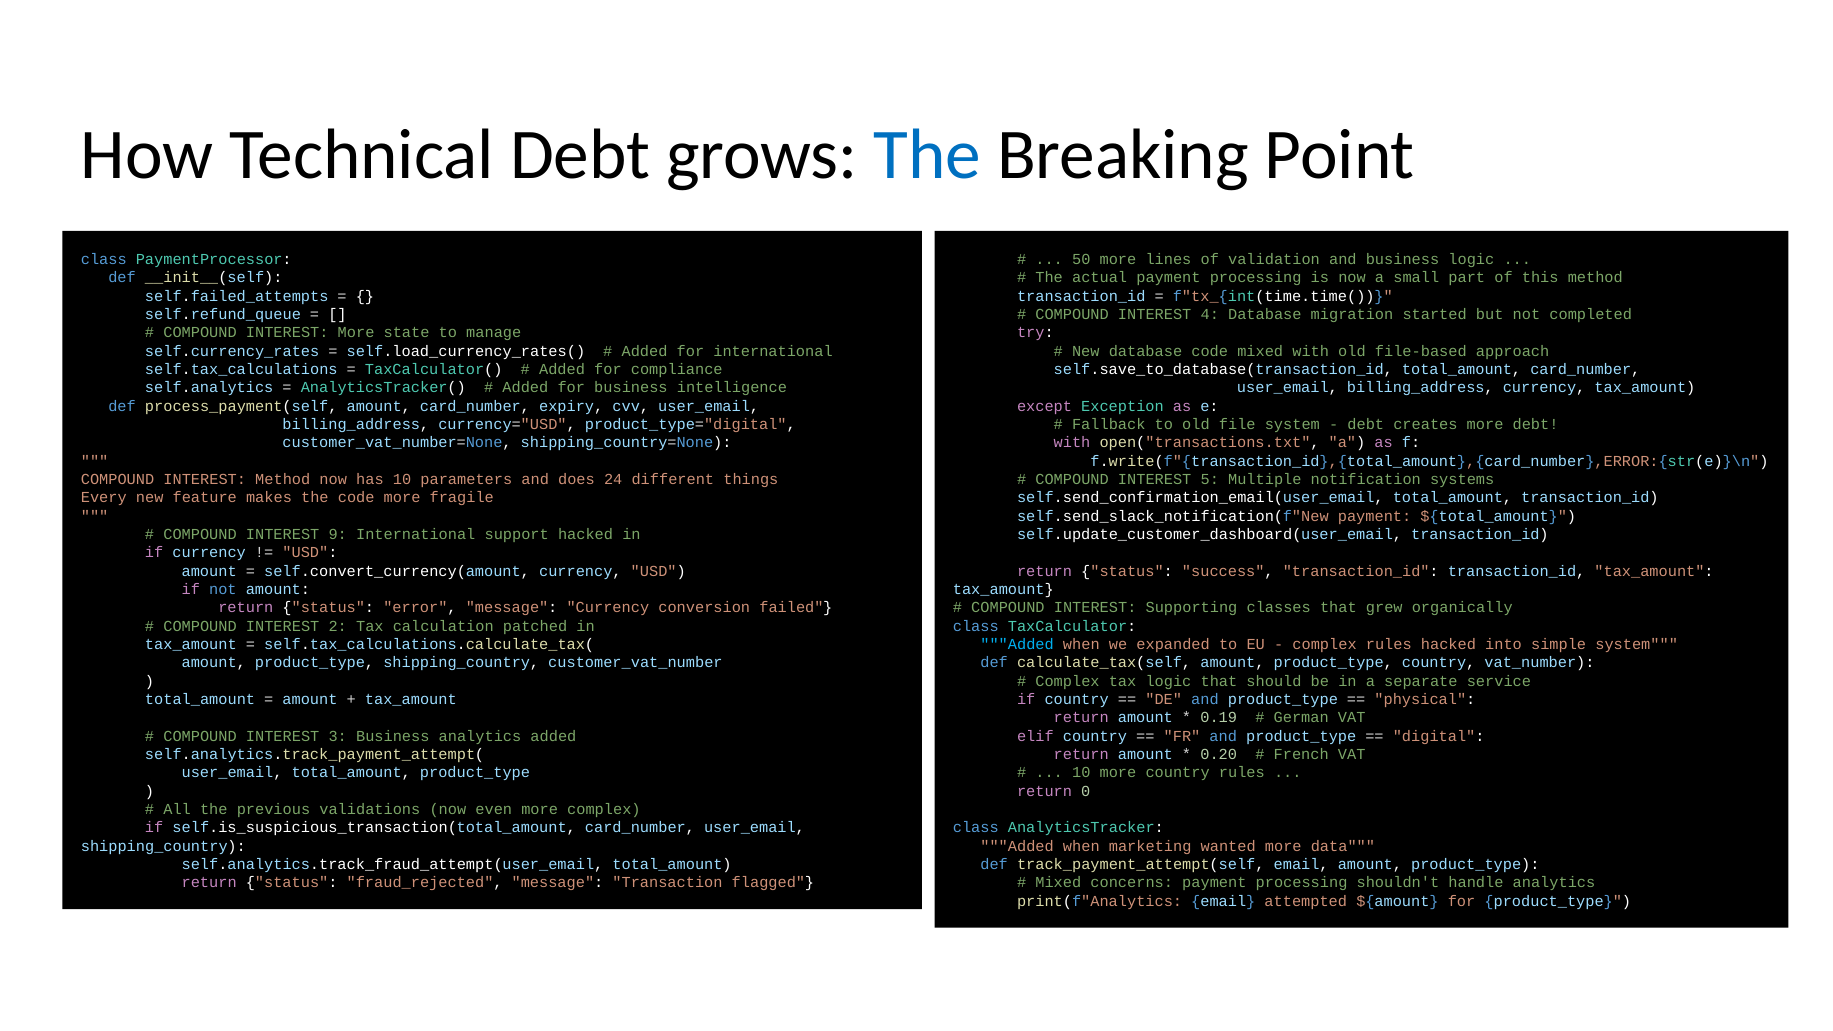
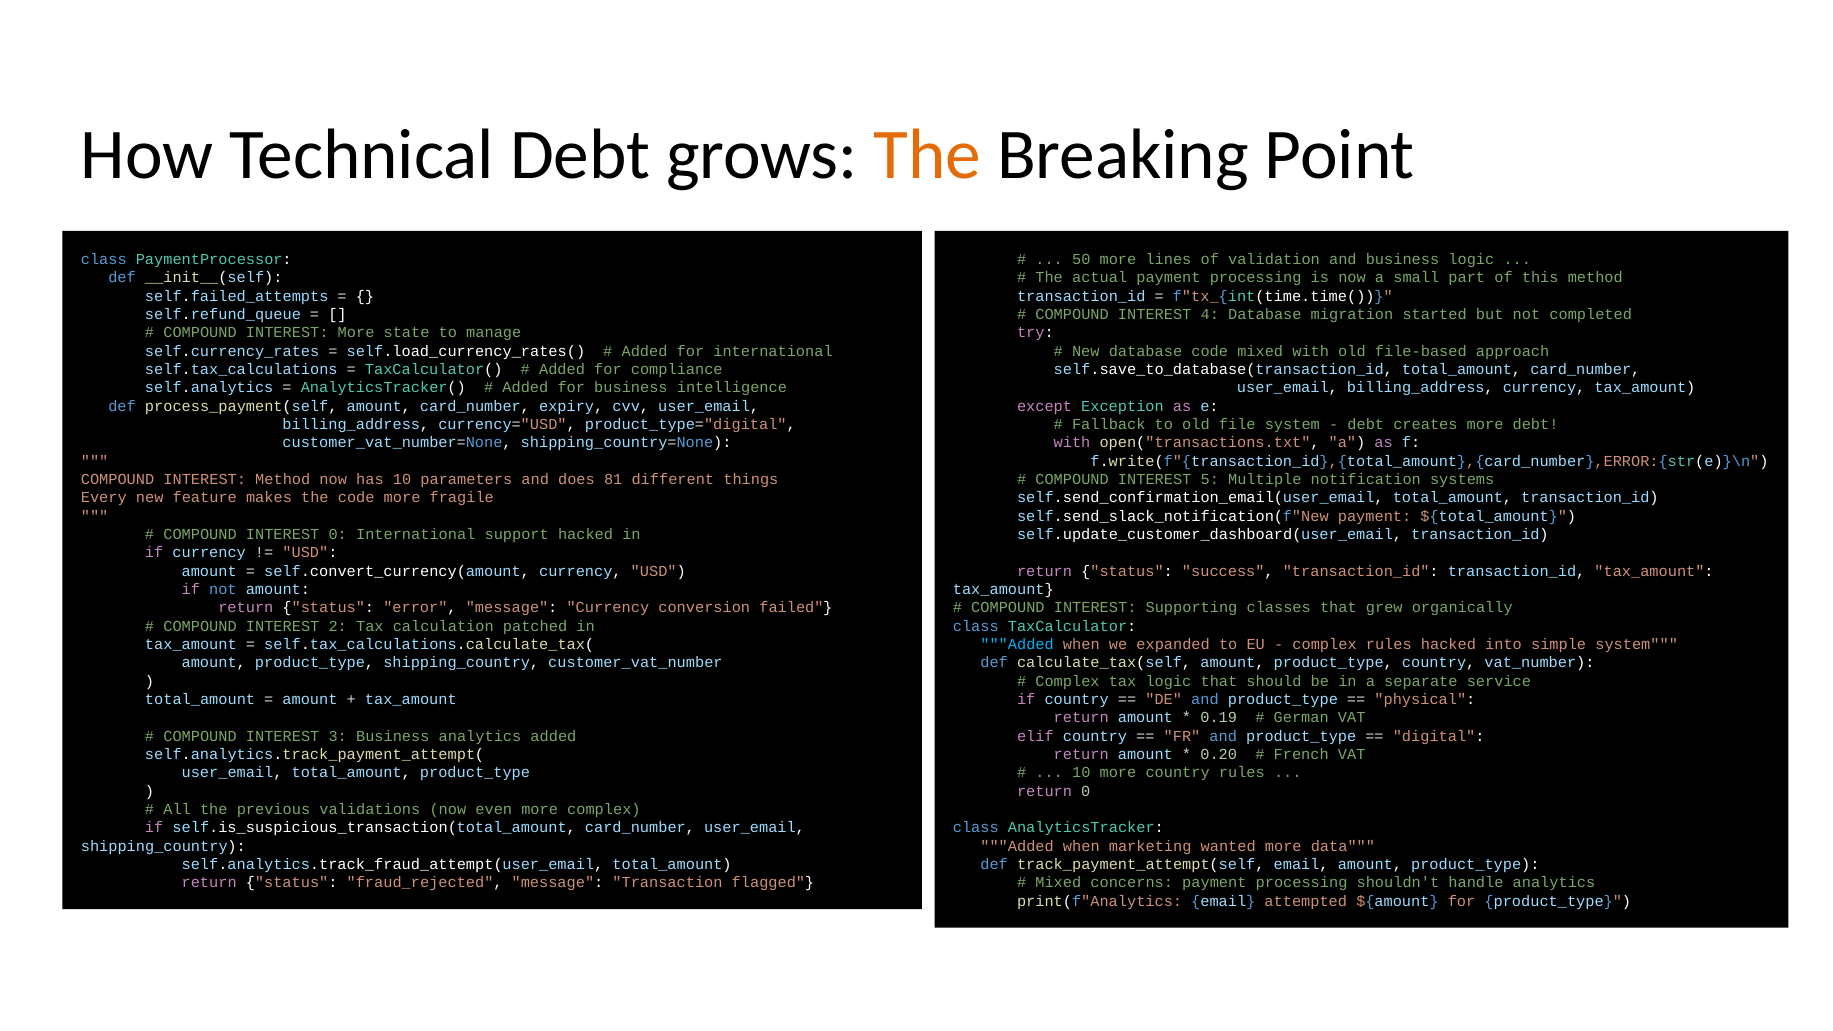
The colour: blue -> orange (928, 155)
24: 24 -> 81 (613, 480)
INTEREST 9: 9 -> 0 (338, 535)
